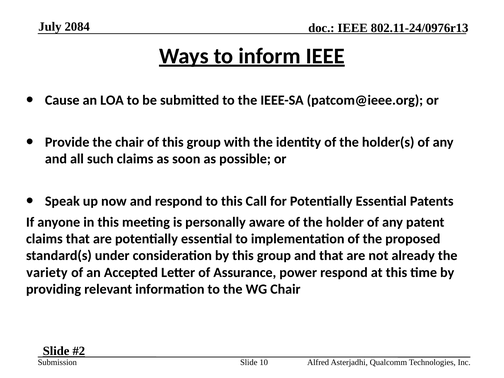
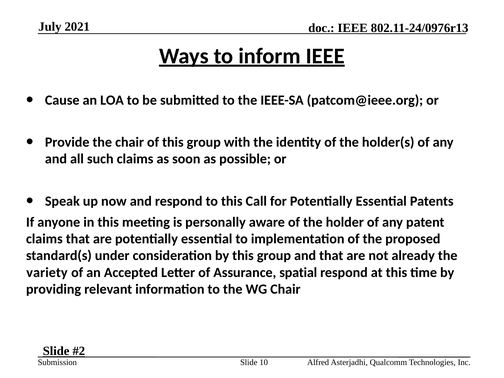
2084: 2084 -> 2021 (77, 27)
power: power -> spatial (298, 272)
